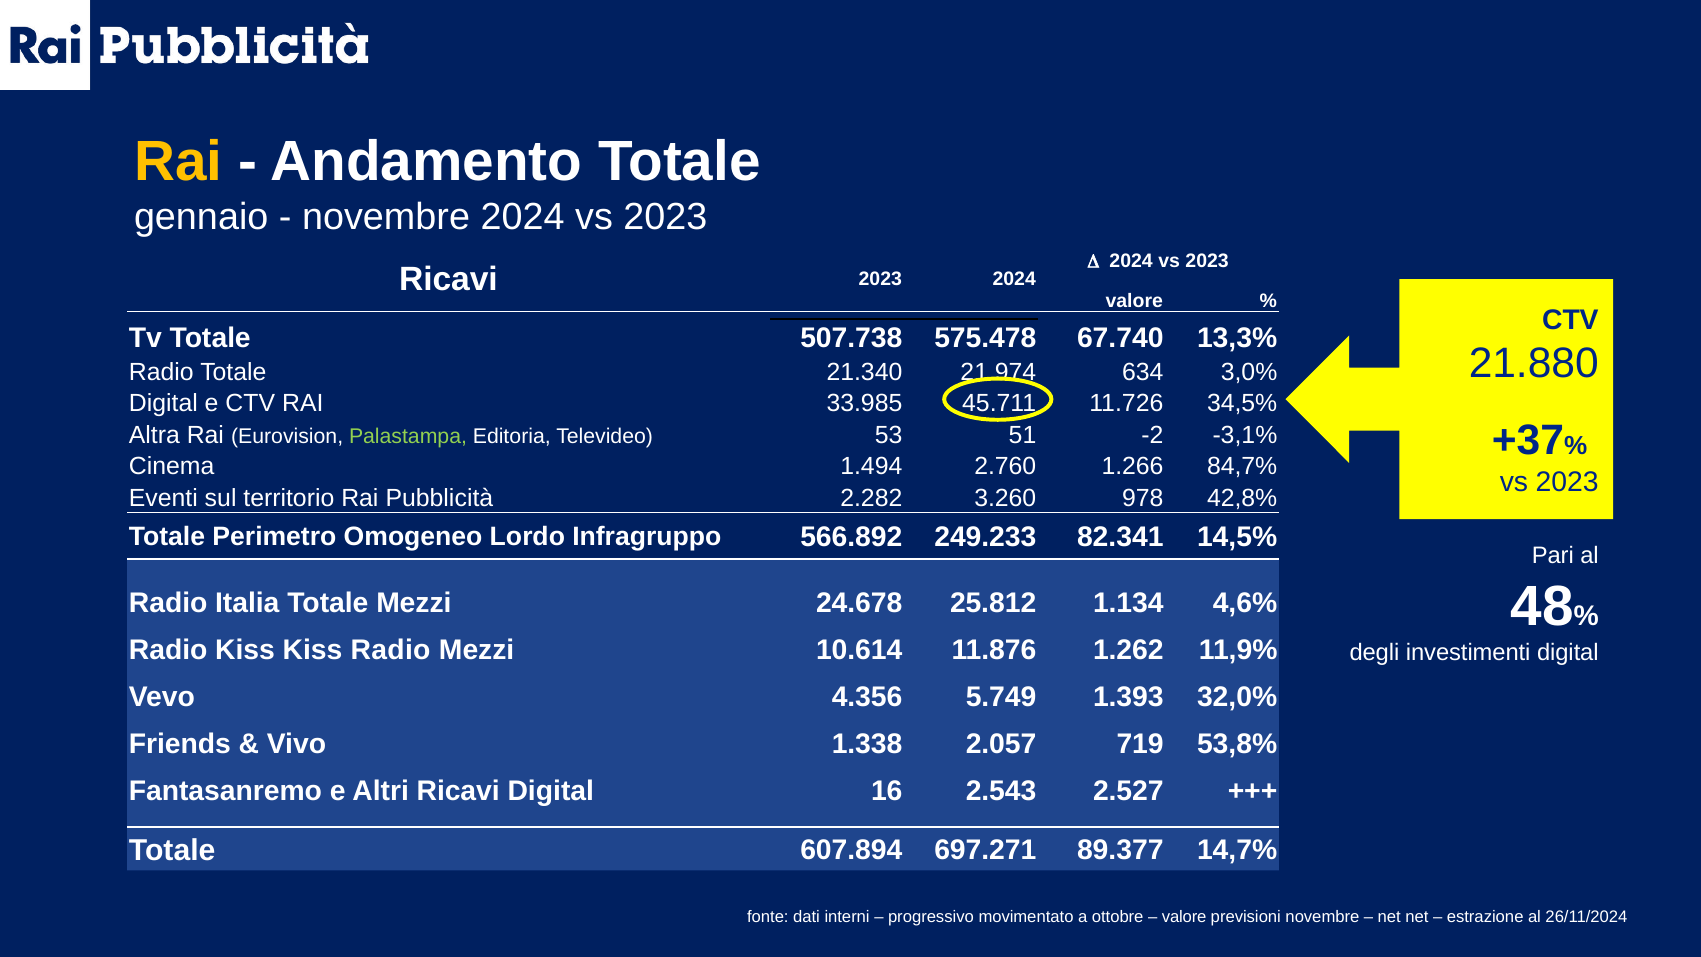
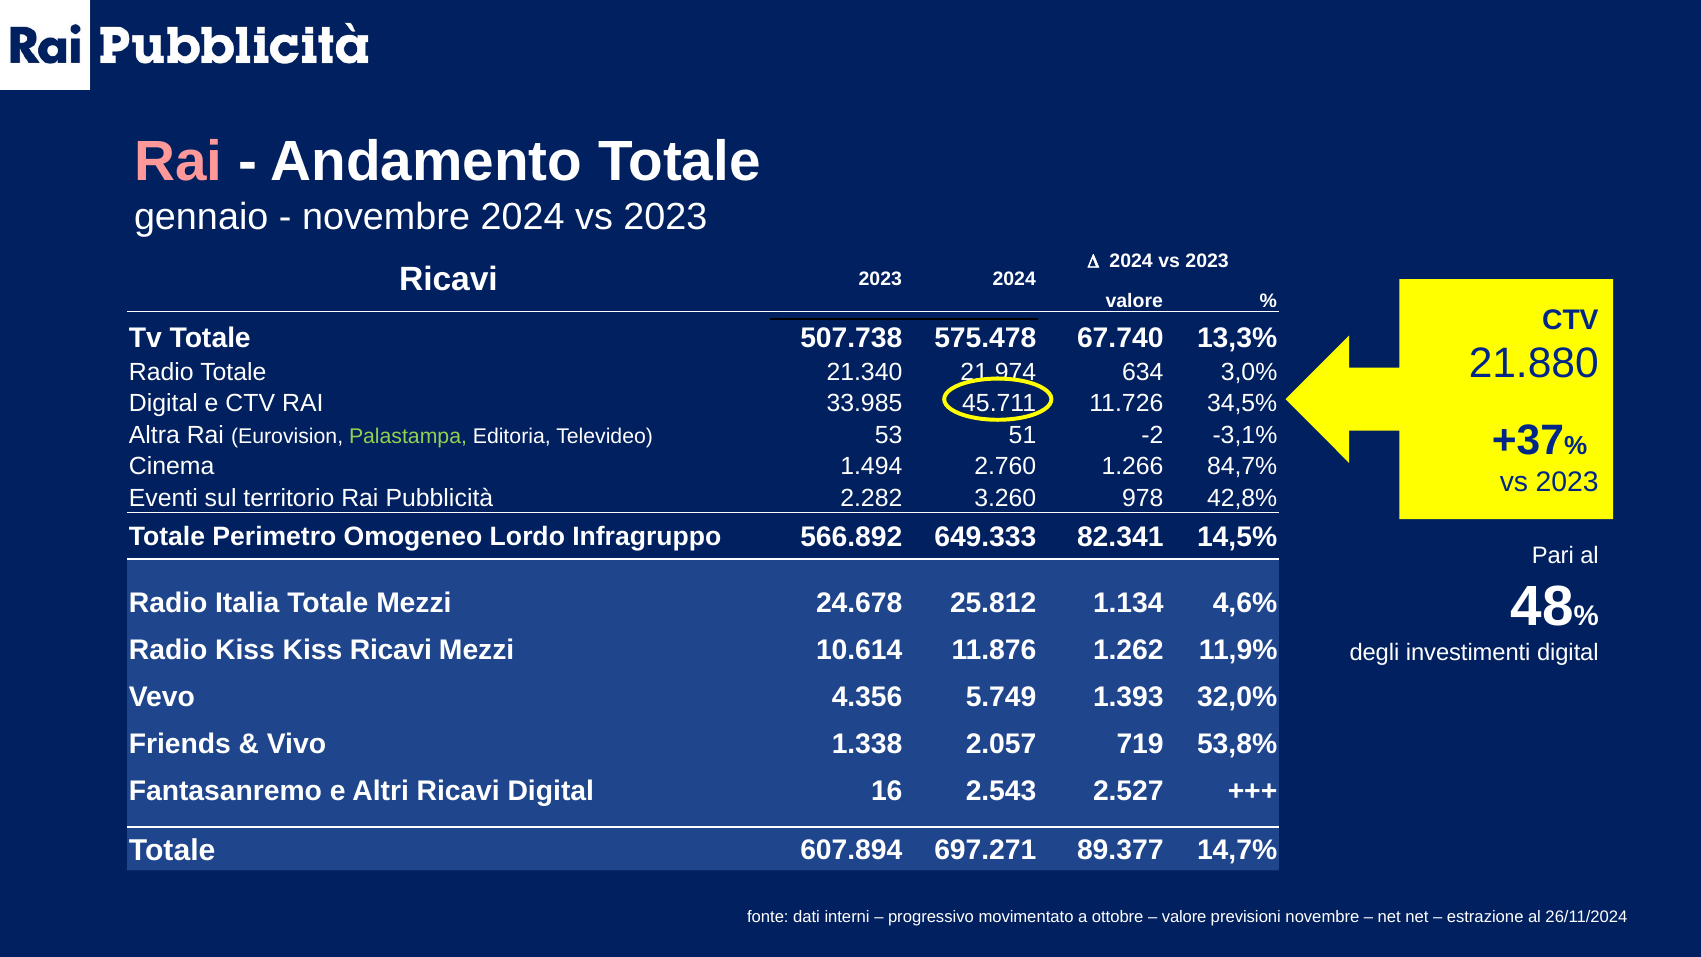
Rai colour: yellow -> pink (178, 161)
249.233: 249.233 -> 649.333 (985, 537)
Kiss Radio: Radio -> Ricavi (391, 650)
